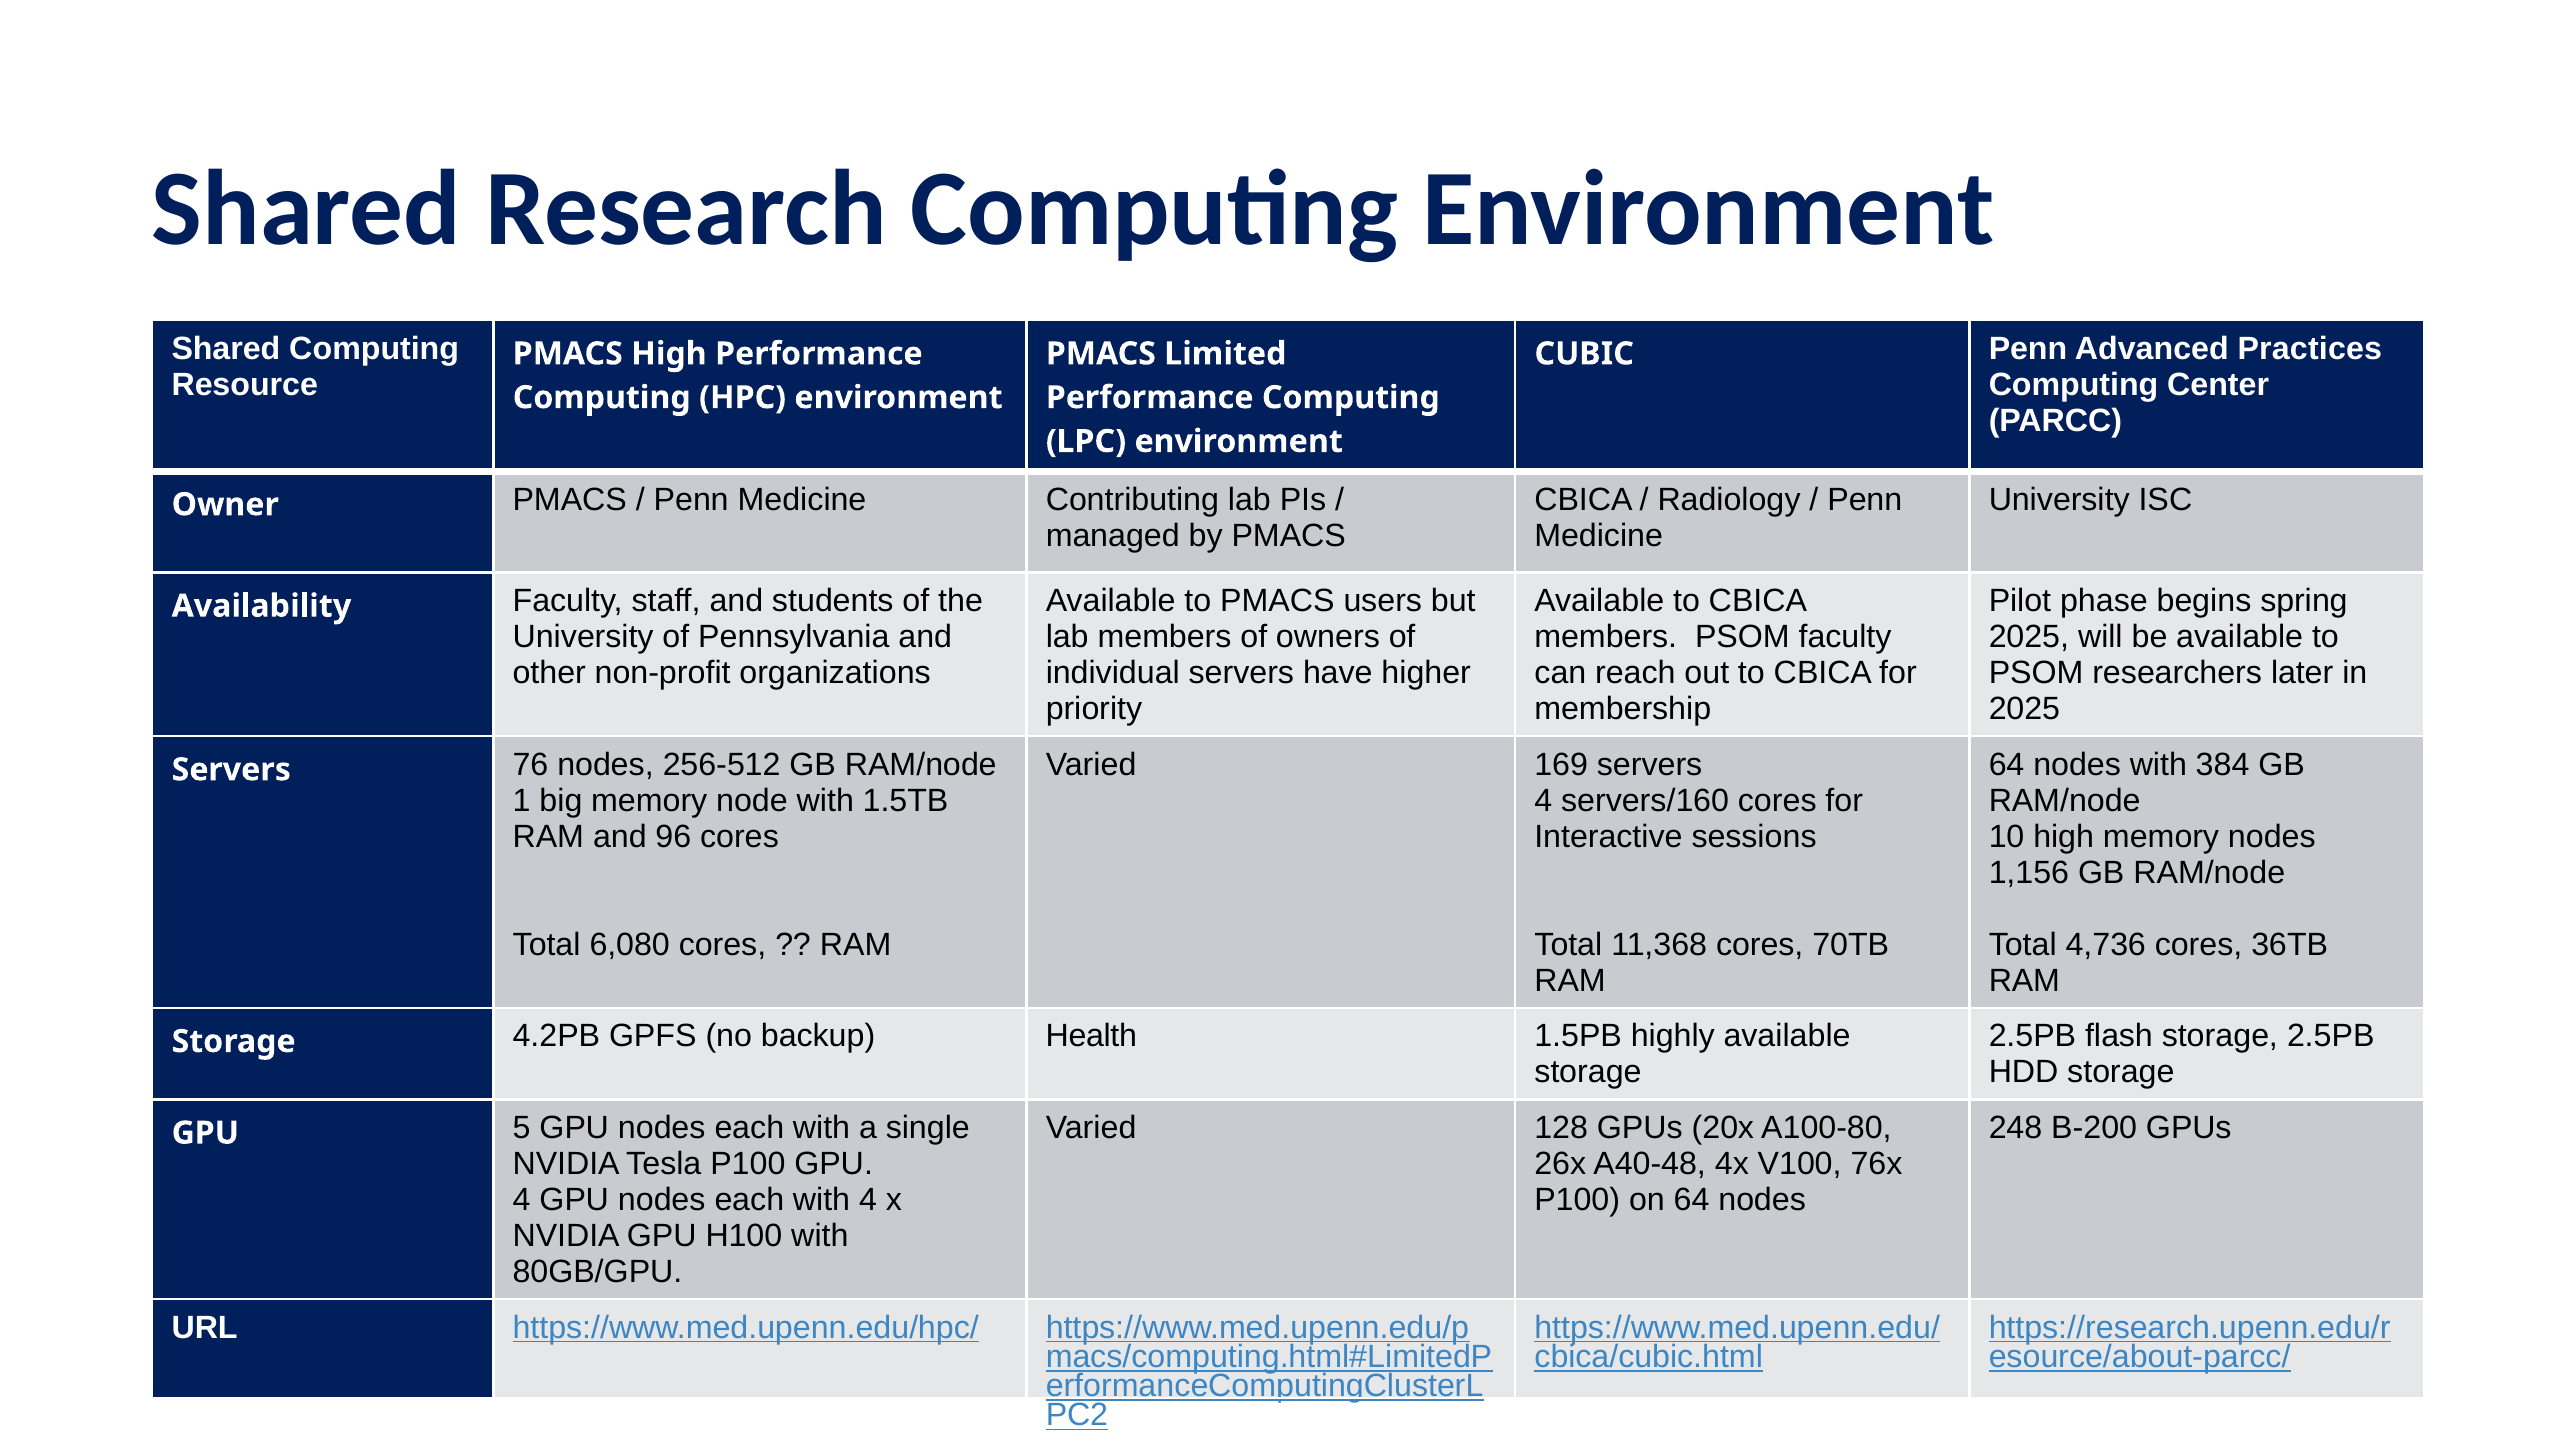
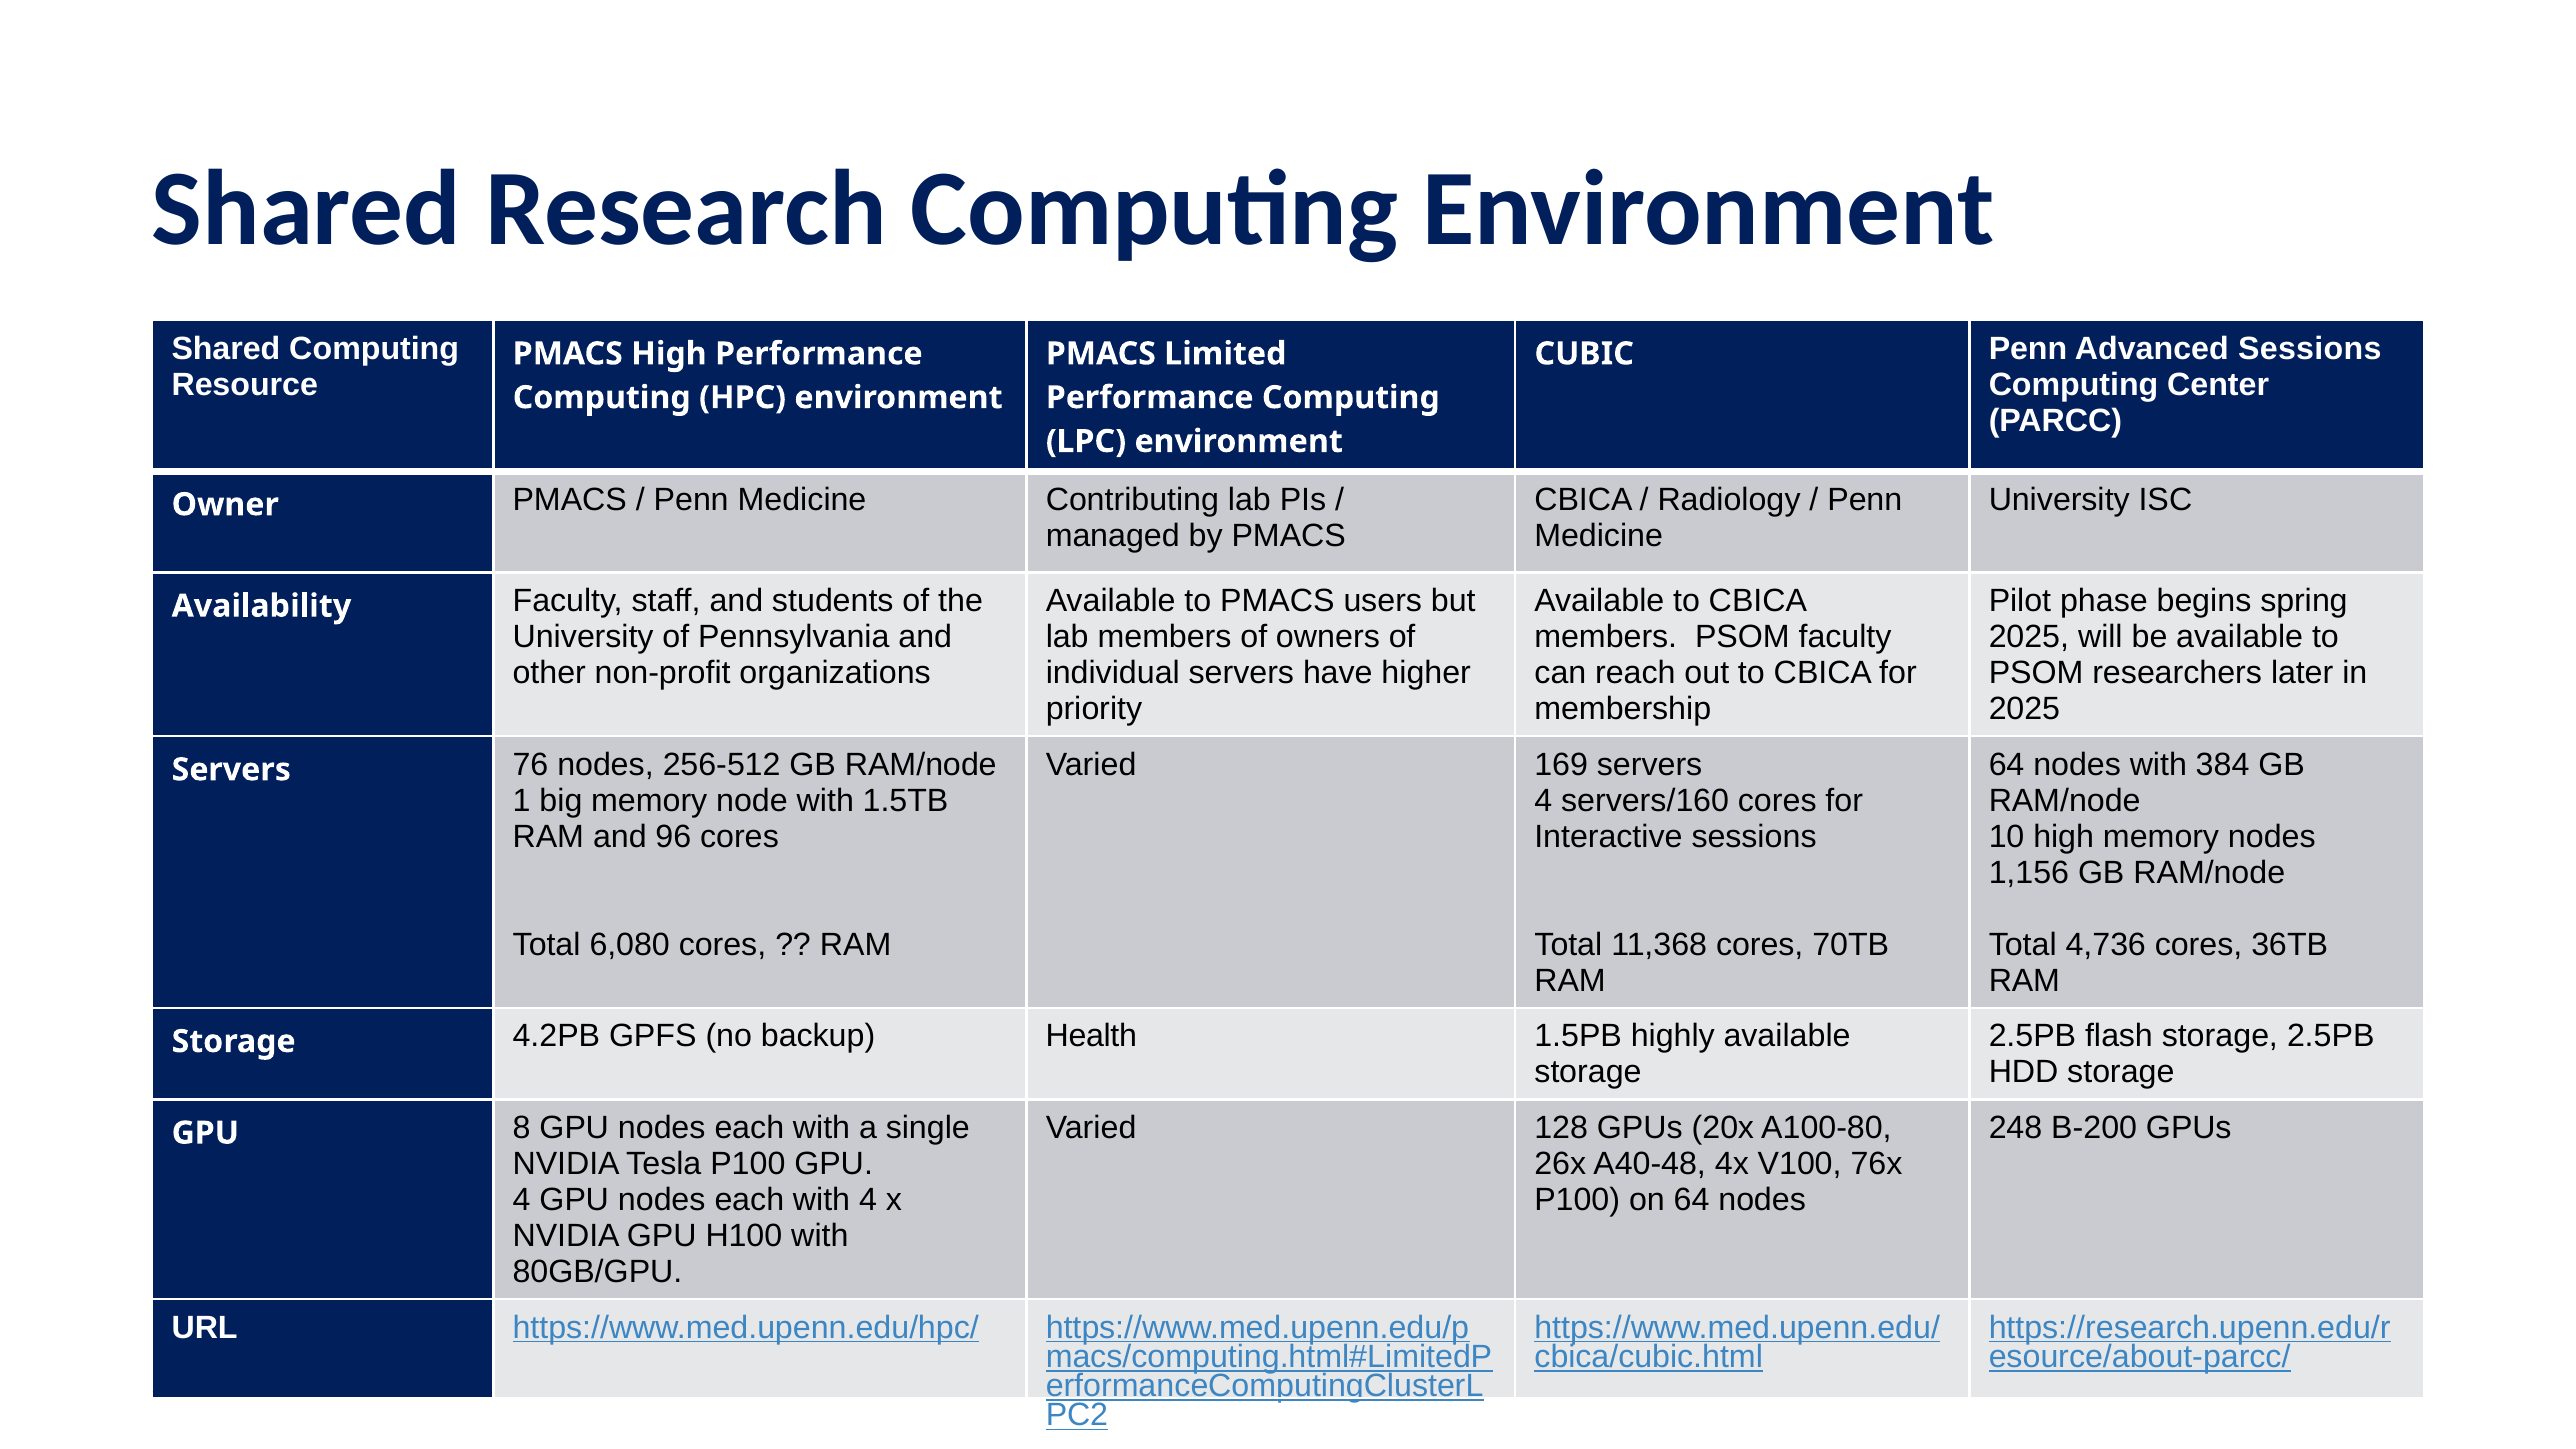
Advanced Practices: Practices -> Sessions (2310, 349)
GPU 5: 5 -> 8 (522, 1128)
